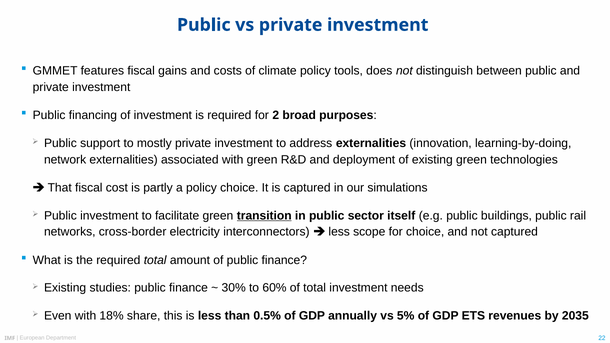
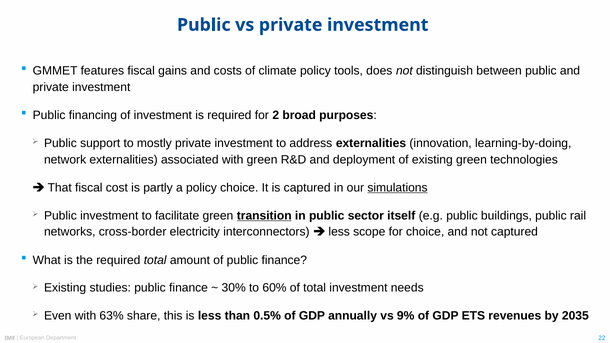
simulations underline: none -> present (397, 188)
18%: 18% -> 63% (112, 316)
5%: 5% -> 9% (406, 316)
